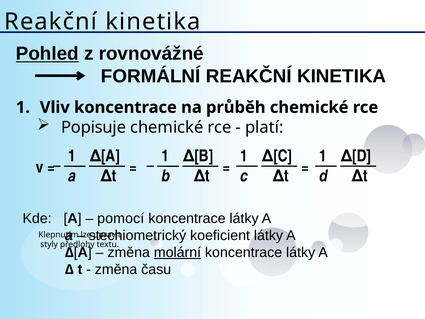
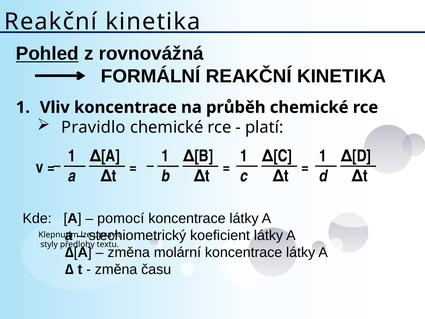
rovnovážné: rovnovážné -> rovnovážná (151, 54)
Popisuje: Popisuje -> Pravidlo (93, 127)
molární underline: present -> none (177, 252)
